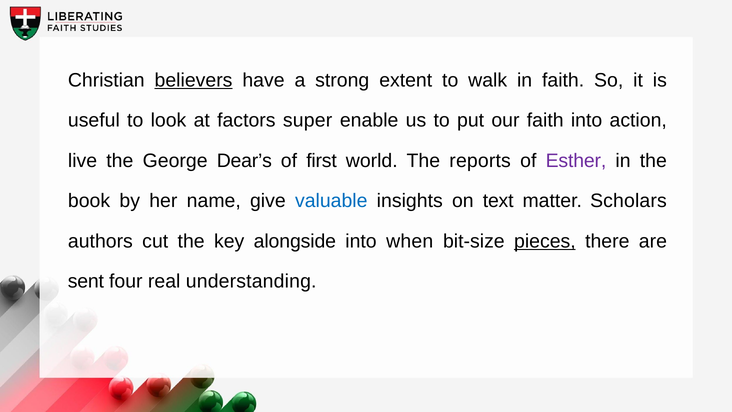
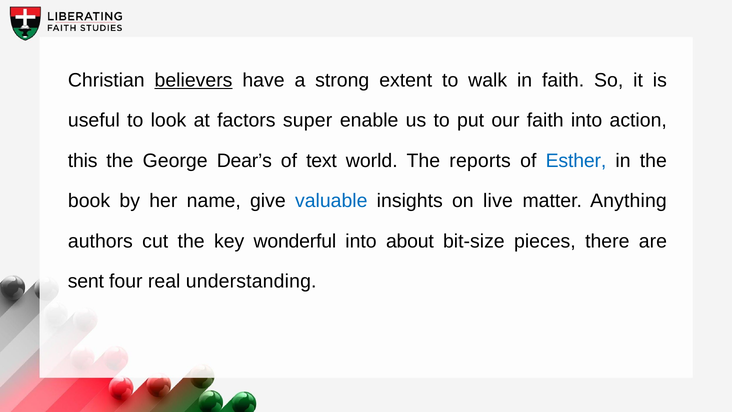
live: live -> this (83, 161)
first: first -> text (322, 161)
Esther colour: purple -> blue (576, 161)
text: text -> live (498, 201)
Scholars: Scholars -> Anything (628, 201)
alongside: alongside -> wonderful (295, 241)
when: when -> about (410, 241)
pieces underline: present -> none (545, 241)
